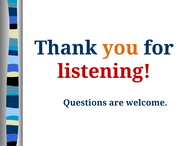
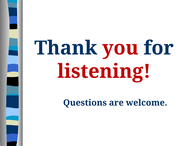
you colour: orange -> red (120, 48)
